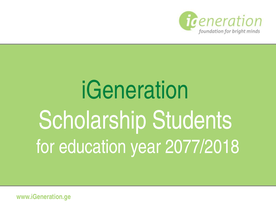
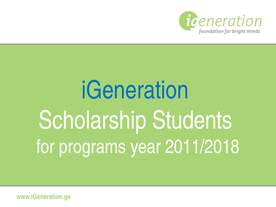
iGeneration colour: green -> blue (135, 90)
education: education -> programs (92, 147)
2077/2018: 2077/2018 -> 2011/2018 (202, 147)
